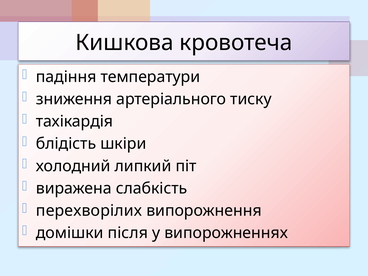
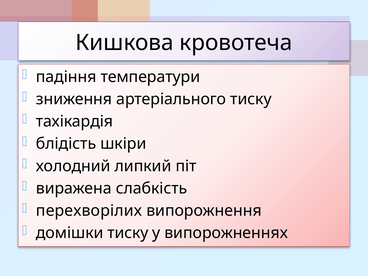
домішки після: після -> тиску (128, 233)
